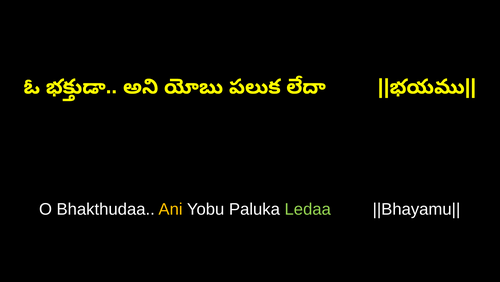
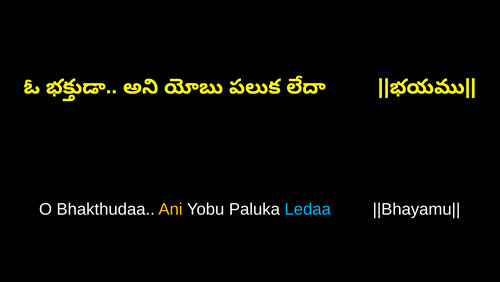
Ledaa colour: light green -> light blue (308, 209)
